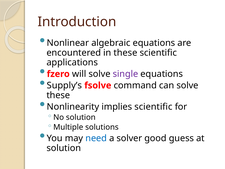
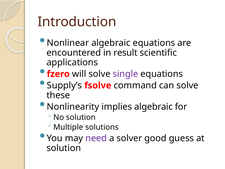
in these: these -> result (126, 53)
implies scientific: scientific -> algebraic (154, 107)
need colour: blue -> purple (96, 138)
